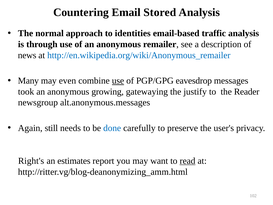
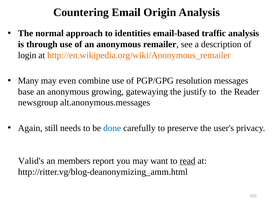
Stored: Stored -> Origin (160, 12)
news: news -> login (27, 55)
http://en.wikipedia.org/wiki/Anonymous_remailer colour: blue -> orange (139, 55)
use underline: present -> none (118, 81)
eavesdrop: eavesdrop -> resolution (194, 81)
took: took -> base (26, 92)
Right's: Right's -> Valid's (31, 161)
estimates: estimates -> members (74, 161)
